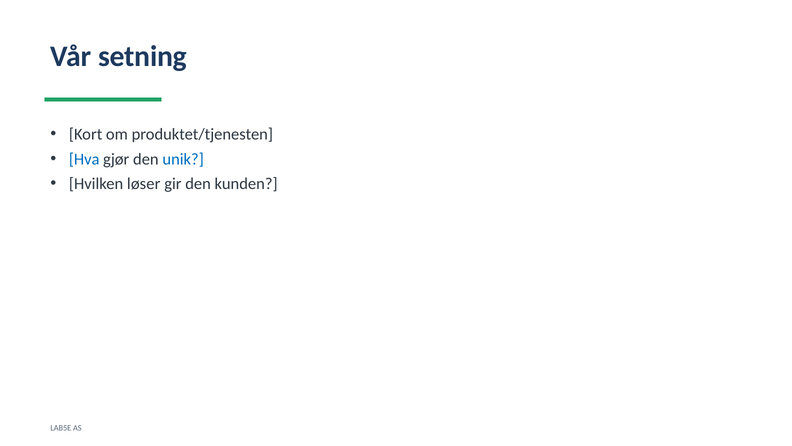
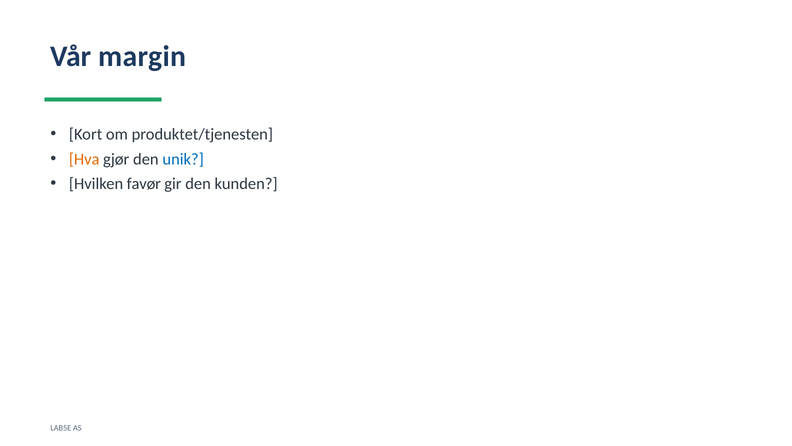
setning: setning -> margin (142, 57)
Hva colour: blue -> orange (84, 159)
løser: løser -> favør (144, 184)
